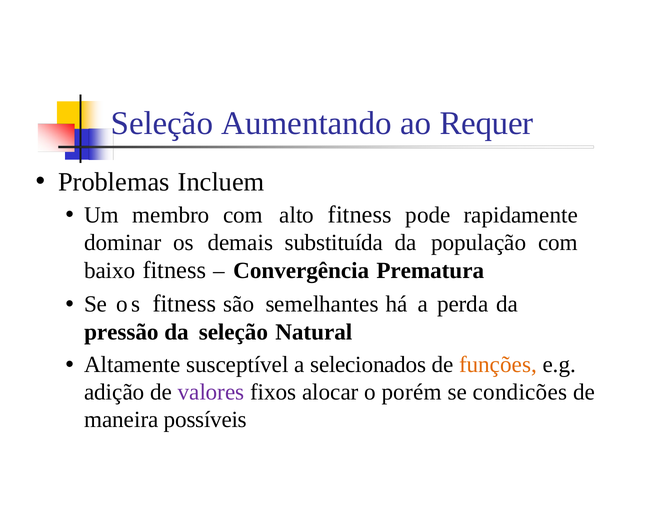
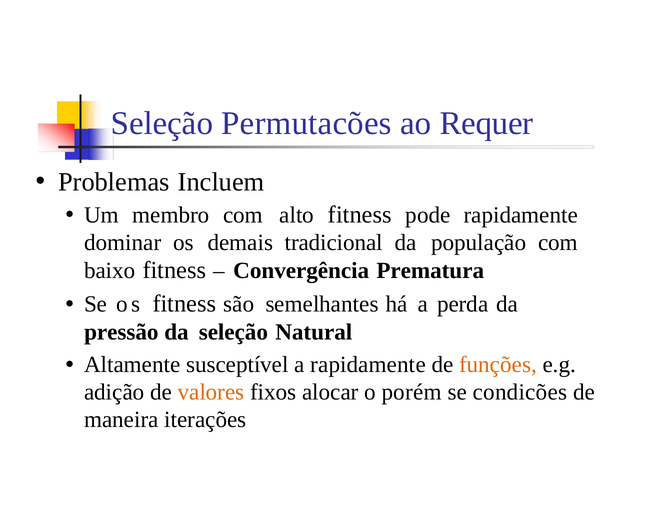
Aumentando: Aumentando -> Permutacões (307, 124)
substituída: substituída -> tradicional (334, 243)
a selecionados: selecionados -> rapidamente (368, 365)
valores colour: purple -> orange (211, 392)
possíveis: possíveis -> iterações (205, 420)
